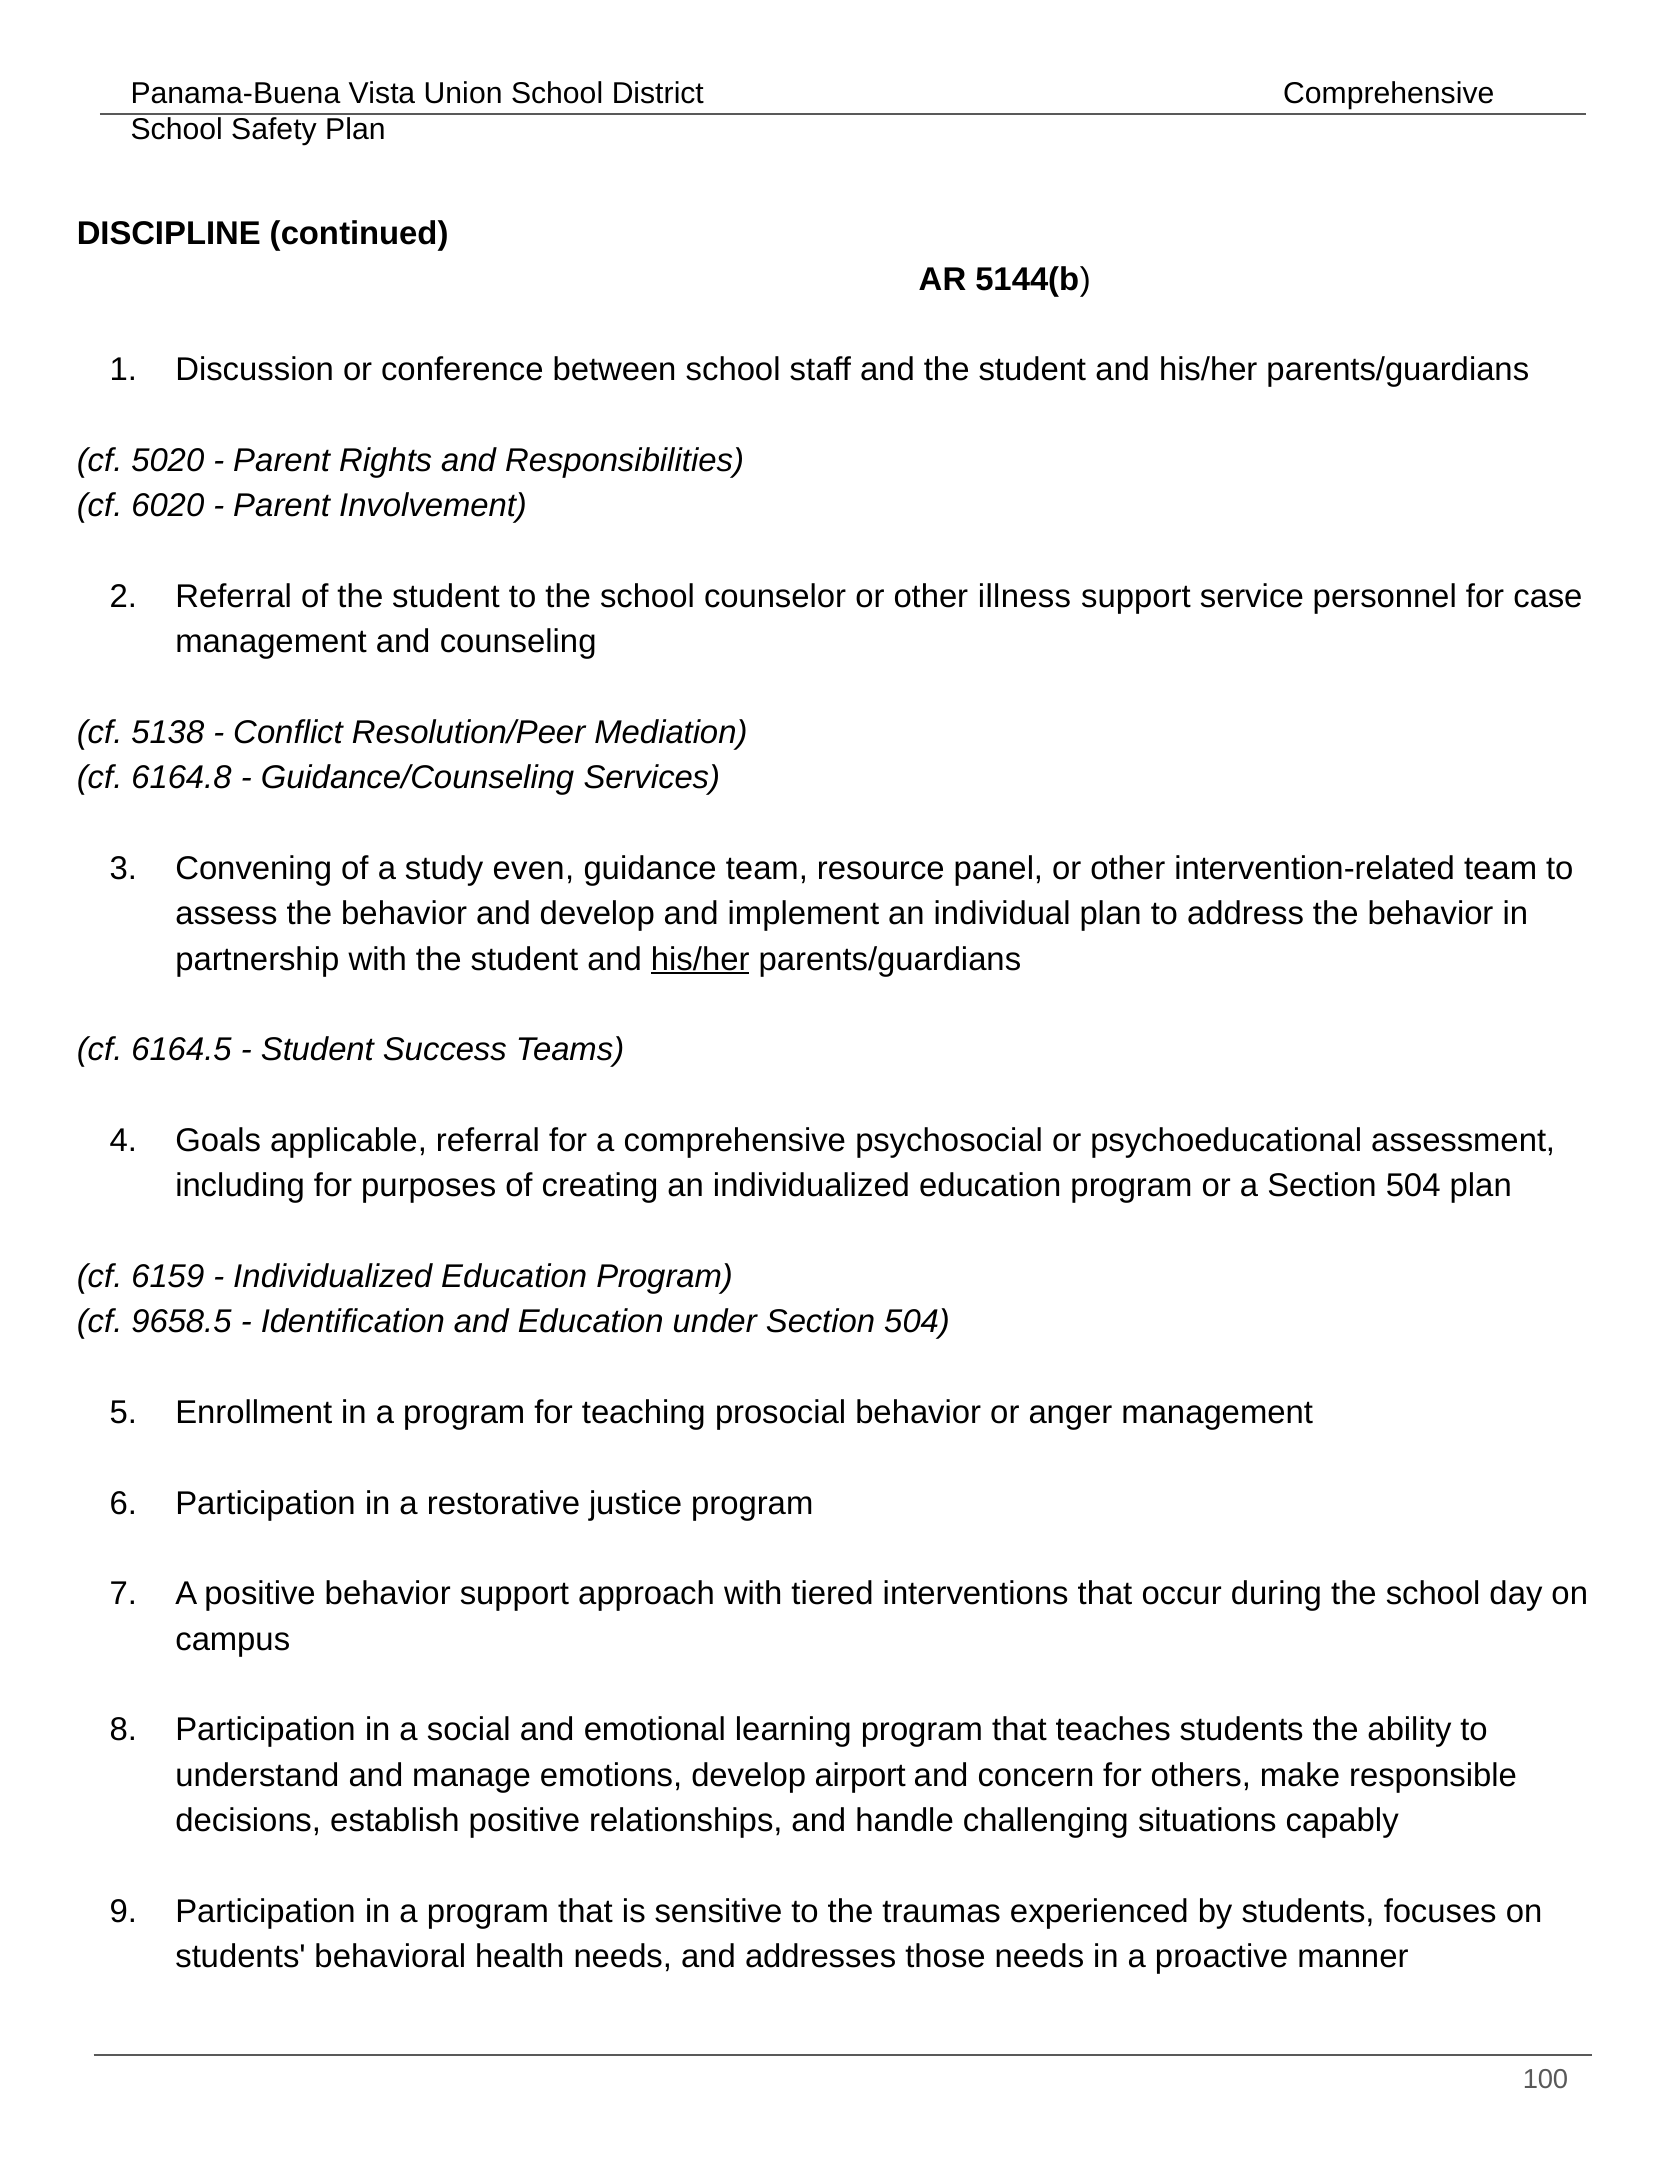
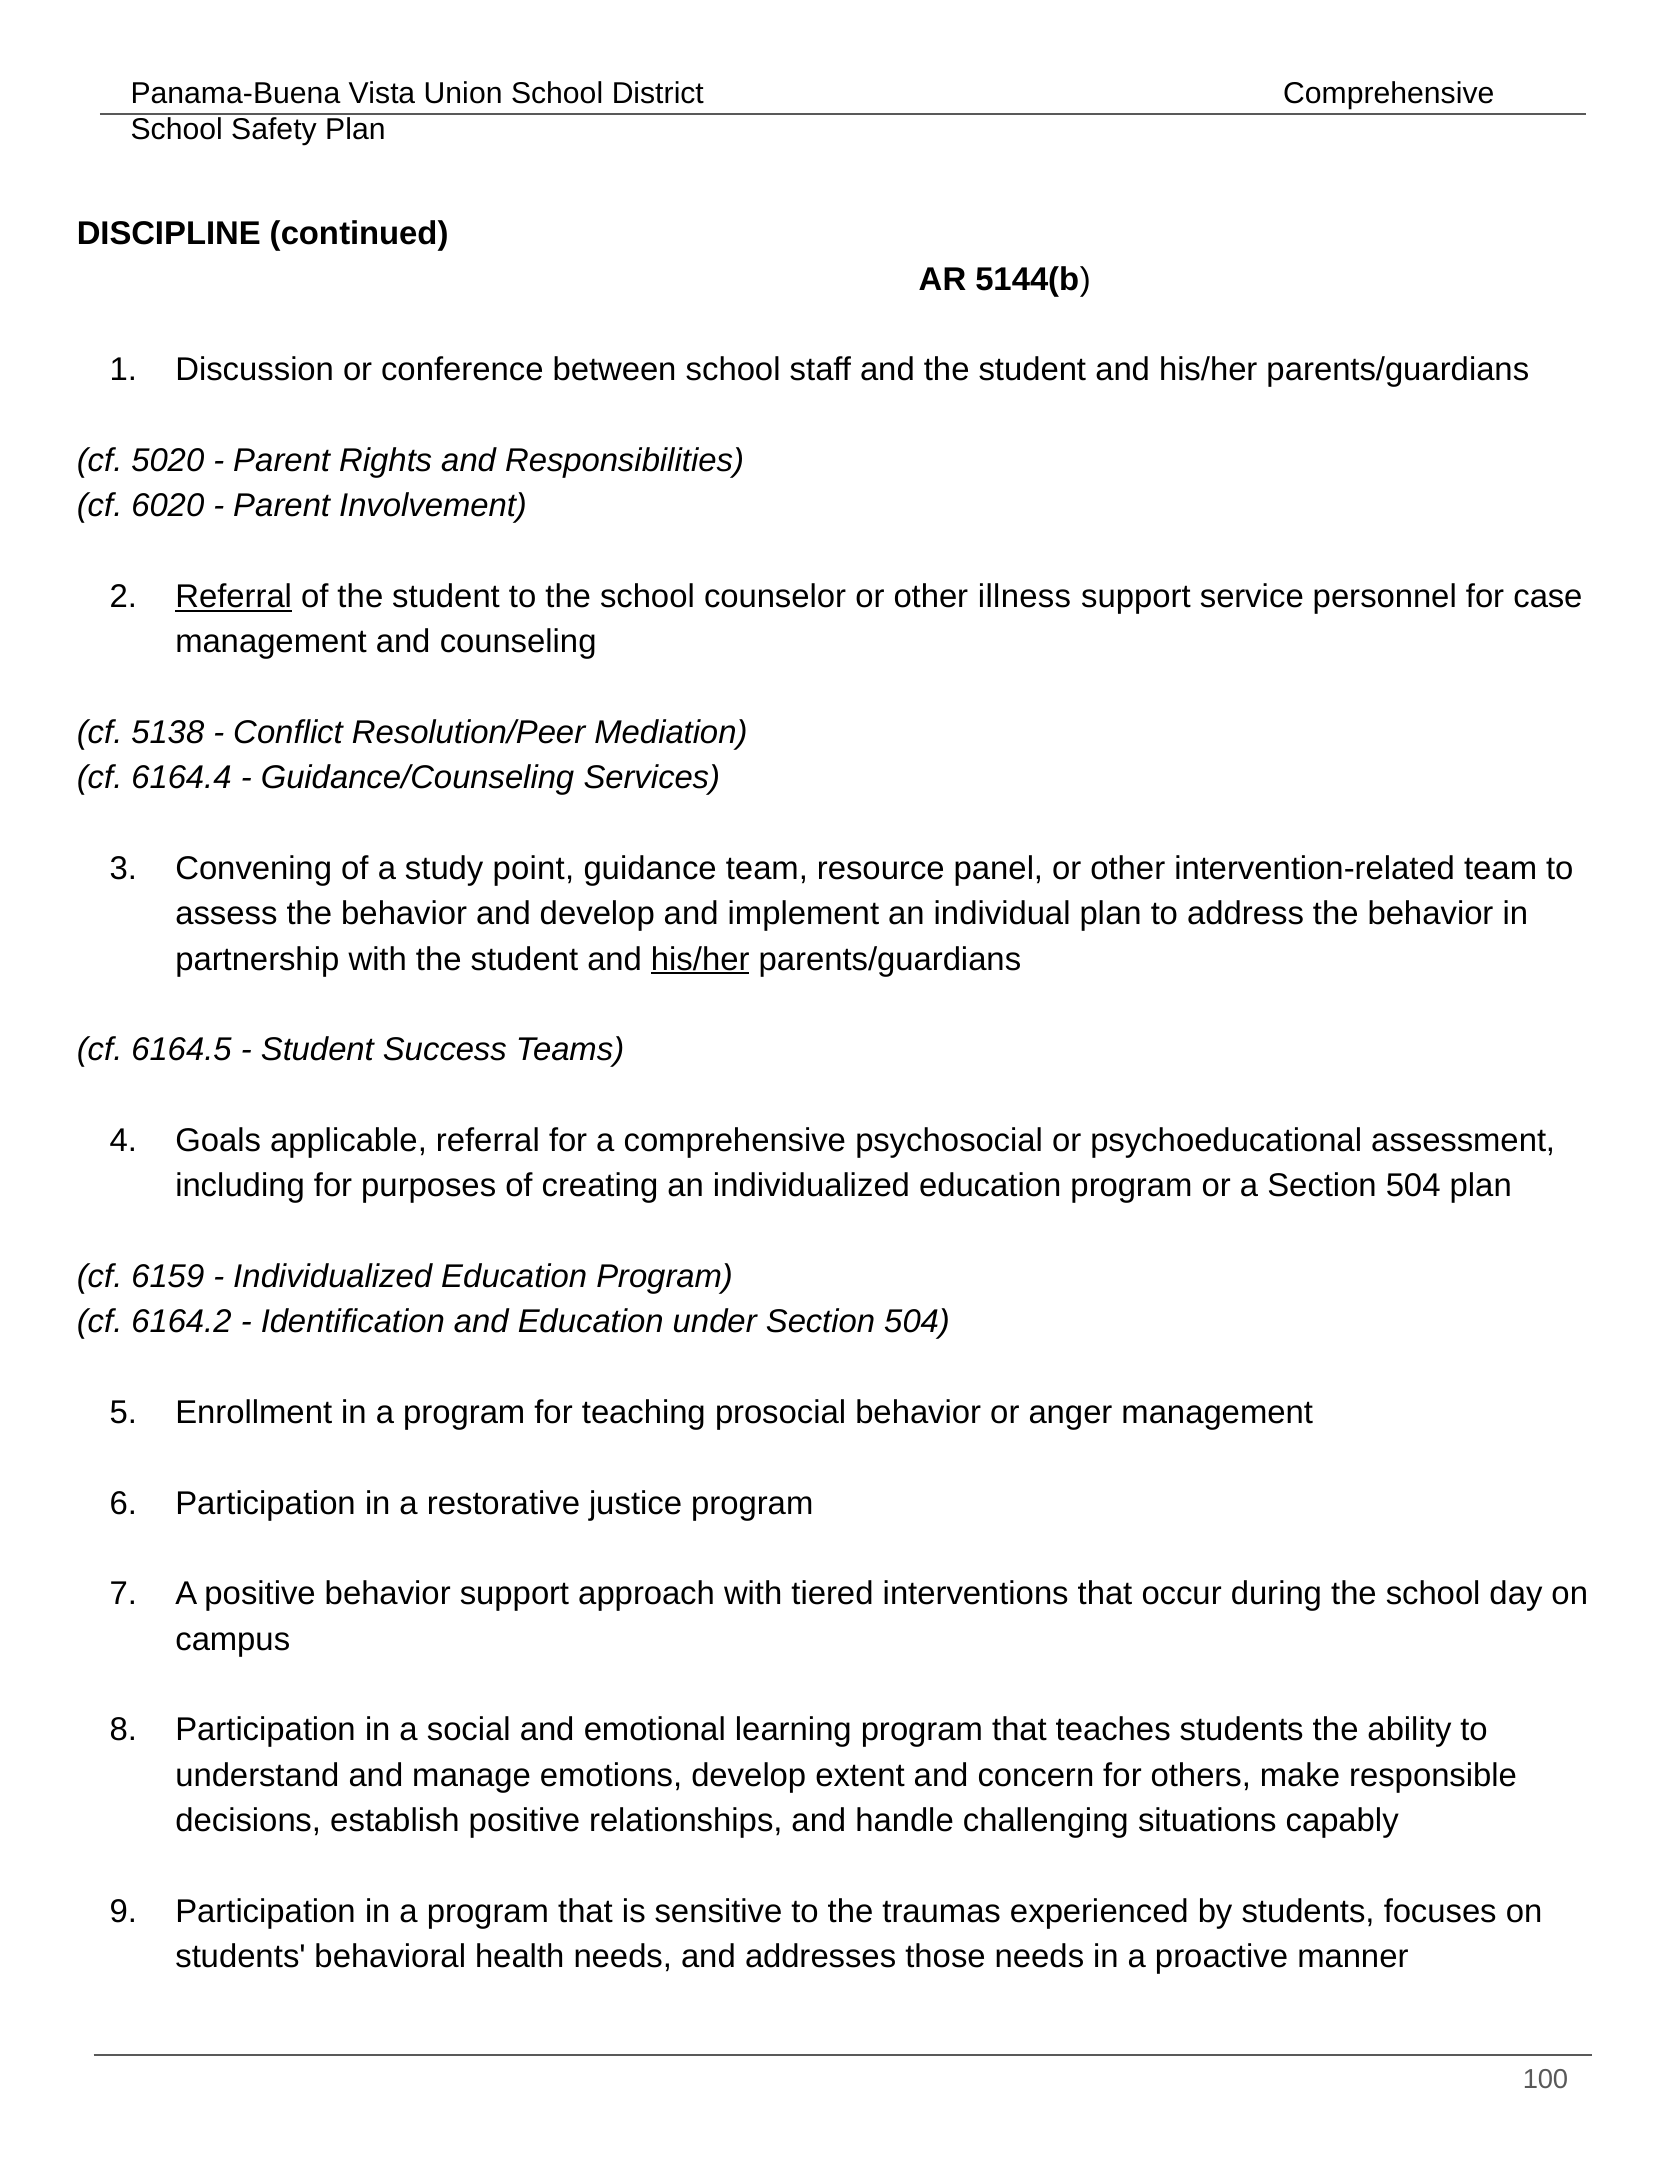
Referral underline: none -> present (234, 597)
6164.8: 6164.8 -> 6164.4 (181, 778)
even: even -> point (533, 869)
9658.5: 9658.5 -> 6164.2 (181, 1322)
airport: airport -> extent (860, 1775)
